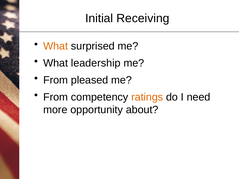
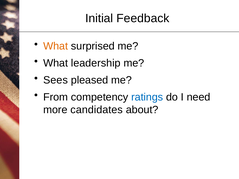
Receiving: Receiving -> Feedback (143, 18)
From: From -> Sees (56, 80)
ratings colour: orange -> blue (147, 97)
opportunity: opportunity -> candidates (97, 110)
